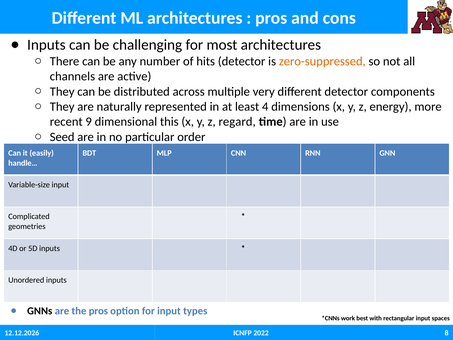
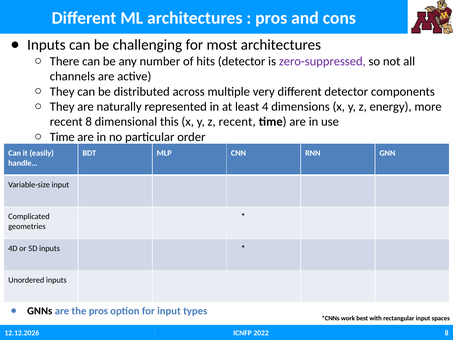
zero-suppressed colour: orange -> purple (322, 61)
recent 9: 9 -> 8 (89, 122)
z regard: regard -> recent (237, 122)
Seed: Seed -> Time (62, 137)
